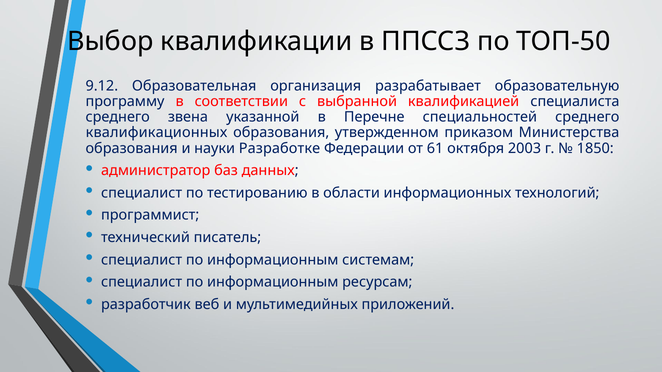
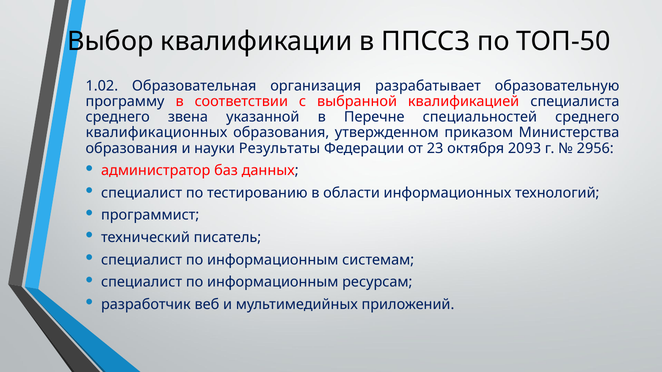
9.12: 9.12 -> 1.02 (102, 86)
Разработке: Разработке -> Результаты (279, 148)
61: 61 -> 23 (435, 148)
2003: 2003 -> 2093 (525, 148)
1850: 1850 -> 2956 (595, 148)
